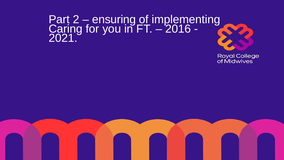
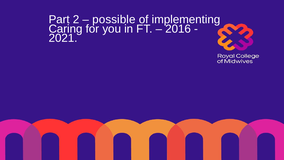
ensuring: ensuring -> possible (114, 20)
